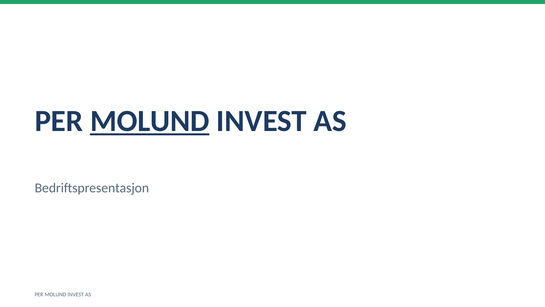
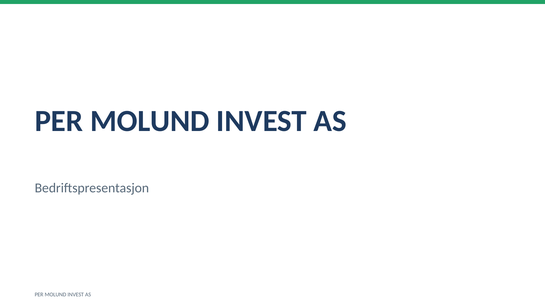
MOLUND underline: present -> none (150, 121)
